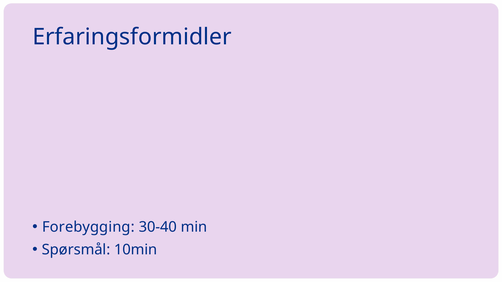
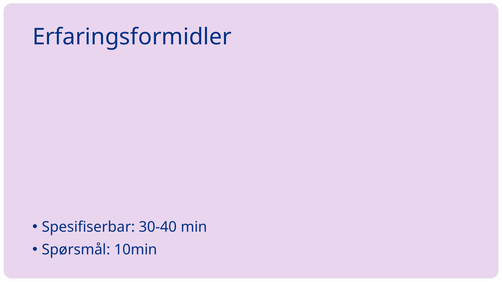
Forebygging: Forebygging -> Spesifiserbar (88, 227)
